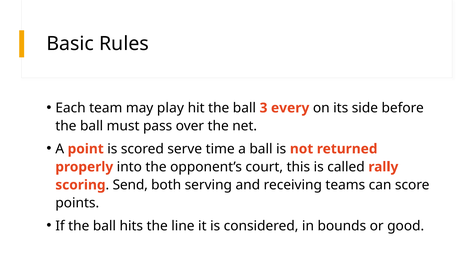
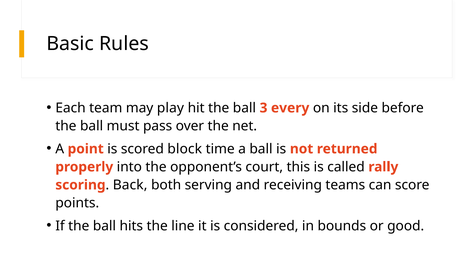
serve: serve -> block (185, 149)
Send: Send -> Back (130, 185)
